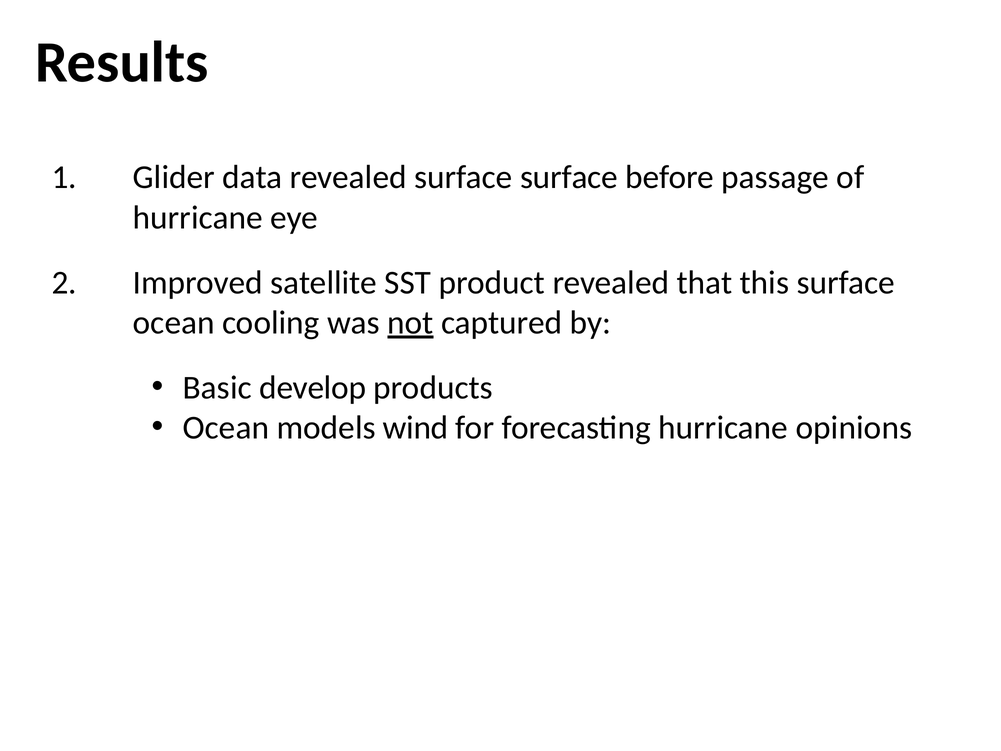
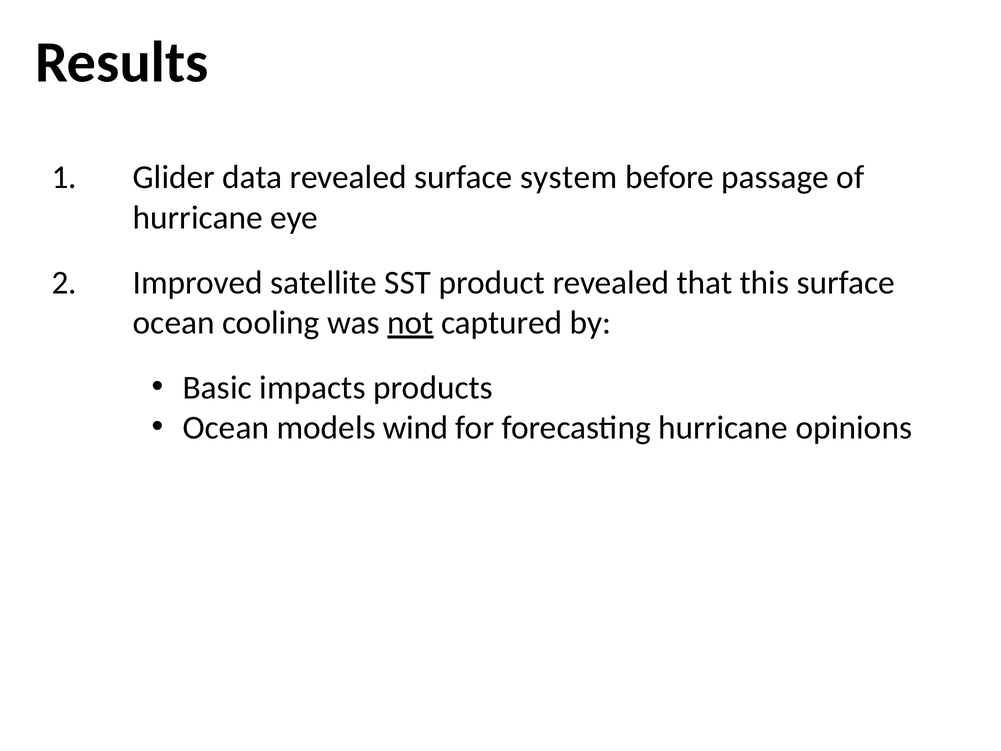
surface surface: surface -> system (569, 177)
develop: develop -> impacts (313, 388)
